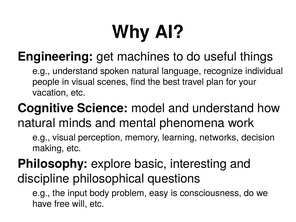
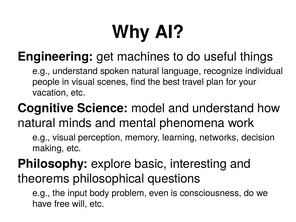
discipline: discipline -> theorems (44, 179)
easy: easy -> even (159, 193)
